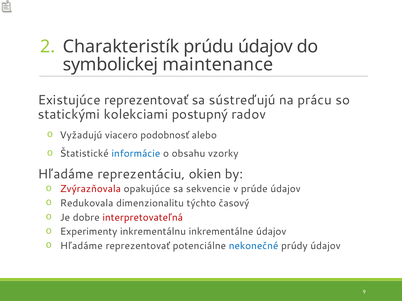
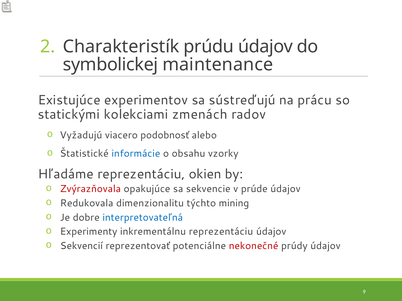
Existujúce reprezentovať: reprezentovať -> experimentov (146, 100)
postupný: postupný -> zmenách (200, 115)
časový: časový -> mining (234, 204)
interpretovateľná colour: red -> blue (143, 218)
inkrementálnu inkrementálne: inkrementálne -> reprezentáciu (221, 232)
o Hľadáme: Hľadáme -> Sekvencií (81, 246)
nekonečné colour: blue -> red (254, 246)
